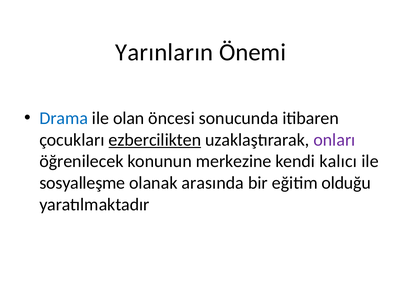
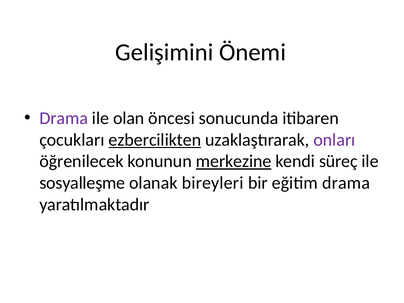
Yarınların: Yarınların -> Gelişimini (164, 52)
Drama colour: blue -> purple (64, 118)
merkezine underline: none -> present (234, 161)
kalıcı: kalıcı -> süreç (338, 161)
arasında: arasında -> bireyleri (213, 183)
eğitim olduğu: olduğu -> drama (346, 183)
